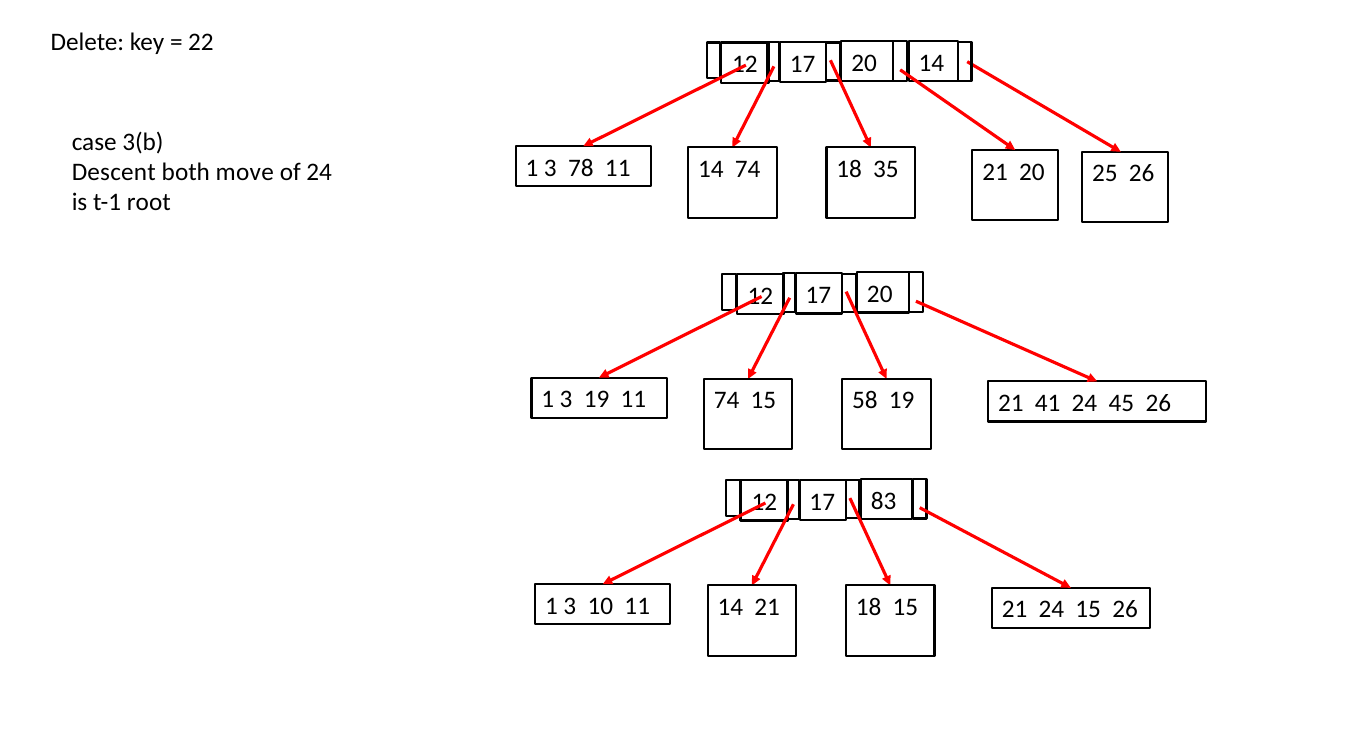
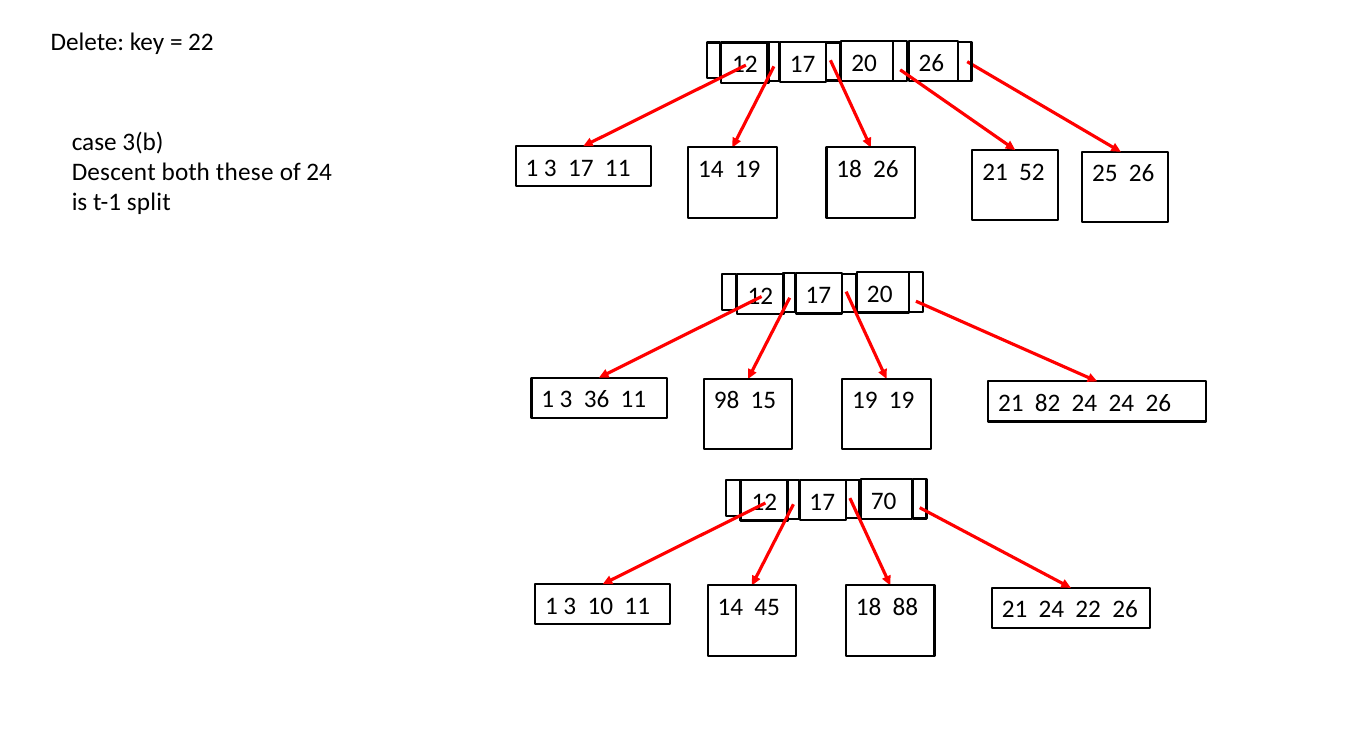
20 14: 14 -> 26 (931, 63)
3 78: 78 -> 17 (581, 168)
14 74: 74 -> 19 (748, 169)
18 35: 35 -> 26 (886, 169)
21 20: 20 -> 52 (1032, 172)
move: move -> these (245, 172)
root: root -> split (149, 202)
3 19: 19 -> 36 (597, 400)
11 74: 74 -> 98 (727, 401)
15 58: 58 -> 19 (865, 401)
41: 41 -> 82 (1048, 403)
24 45: 45 -> 24 (1121, 403)
83: 83 -> 70 (884, 501)
14 21: 21 -> 45 (767, 608)
18 15: 15 -> 88 (905, 608)
24 15: 15 -> 22 (1088, 610)
